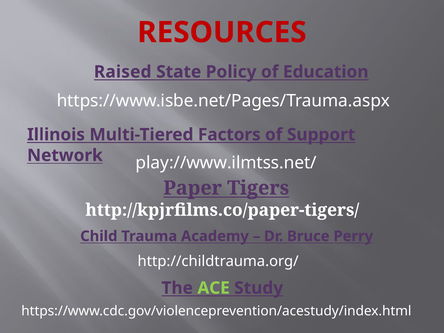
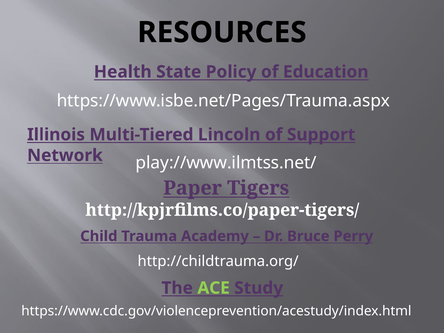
RESOURCES colour: red -> black (222, 32)
Raised: Raised -> Health (123, 72)
Factors: Factors -> Lincoln (229, 135)
